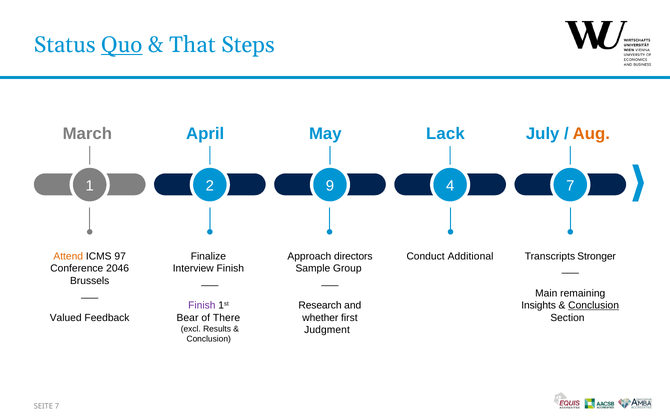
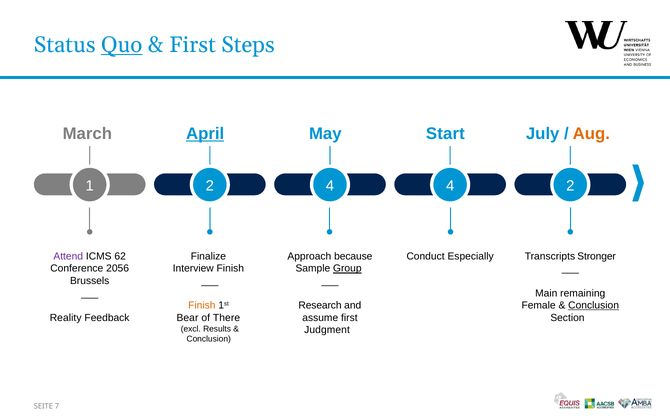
That: That -> First (192, 45)
April underline: none -> present (205, 134)
Lack: Lack -> Start (445, 134)
2 9: 9 -> 4 (330, 186)
4 7: 7 -> 2 (570, 186)
Attend colour: orange -> purple (68, 256)
97: 97 -> 62 (120, 256)
directors: directors -> because (353, 256)
Additional: Additional -> Especially (471, 256)
2046: 2046 -> 2056 (118, 268)
Group underline: none -> present (347, 268)
Finish colour: purple -> orange (202, 305)
Insights: Insights -> Female (539, 305)
Valued: Valued -> Reality (66, 318)
whether: whether -> assume (320, 318)
